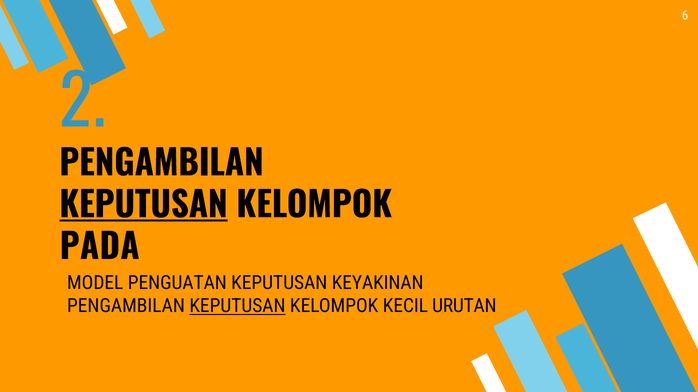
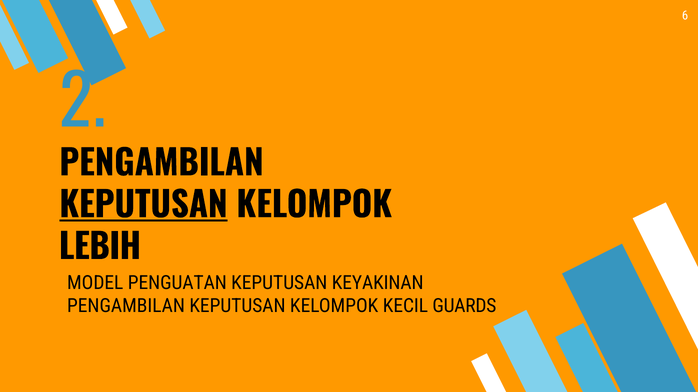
PADA: PADA -> LEBIH (100, 248)
KEPUTUSAN underline: present -> none (237, 307)
URUTAN: URUTAN -> GUARDS (464, 307)
